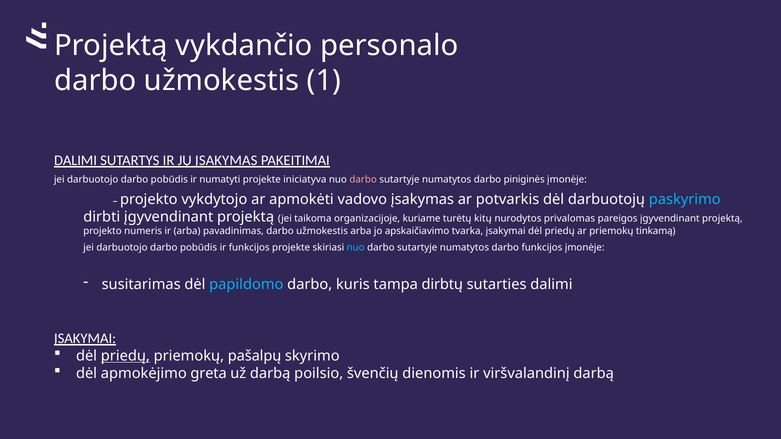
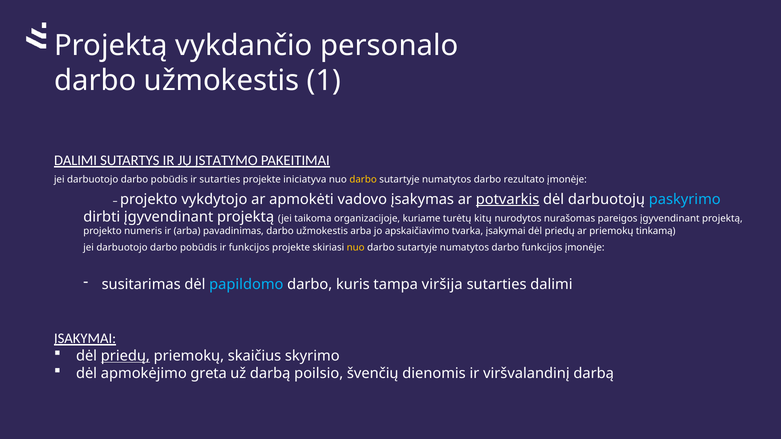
JŲ ĮSAKYMAS: ĮSAKYMAS -> ĮSTATYMO (226, 160)
numatyti: numatyti -> sutarties (220, 180)
darbo colour: pink -> yellow (363, 180)
piniginės: piniginės -> rezultato (524, 180)
potvarkis underline: none -> present (508, 199)
privalomas: privalomas -> nurašomas (570, 219)
nuo colour: light blue -> yellow (356, 248)
dirbtų: dirbtų -> viršija (442, 284)
pašalpų: pašalpų -> skaičius (255, 356)
